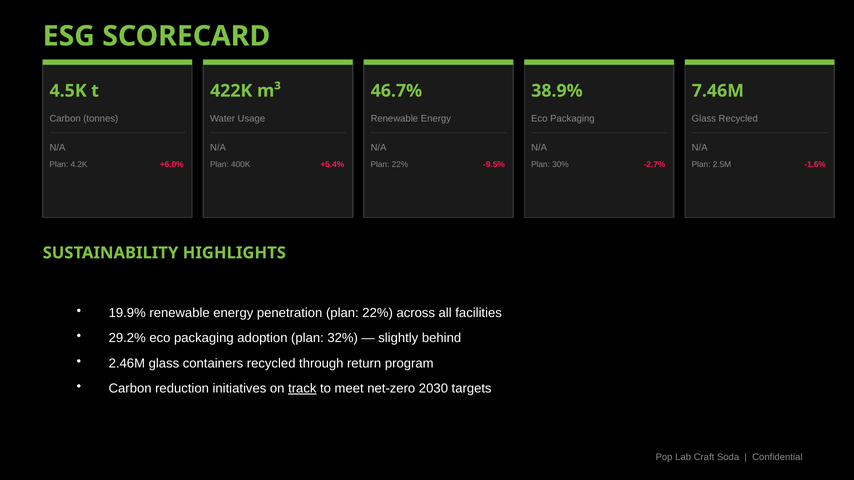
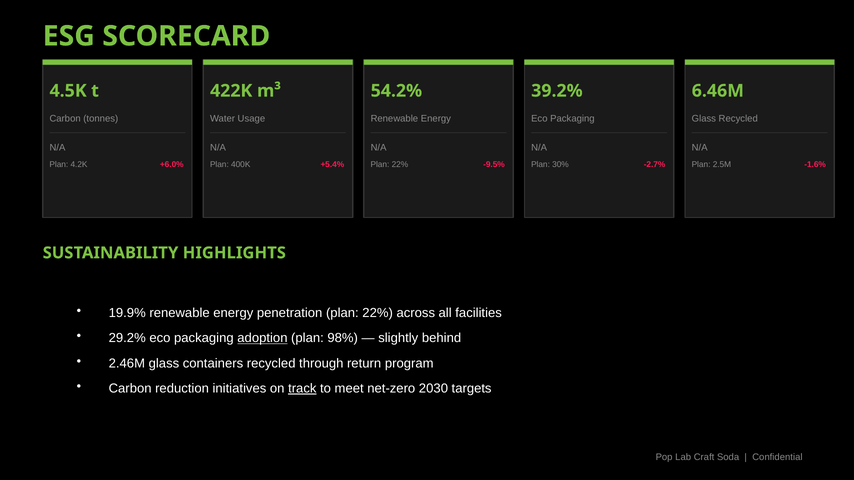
46.7%: 46.7% -> 54.2% (396, 91)
38.9%: 38.9% -> 39.2% (557, 91)
7.46M: 7.46M -> 6.46M (718, 91)
adoption underline: none -> present (262, 338)
32%: 32% -> 98% (343, 338)
